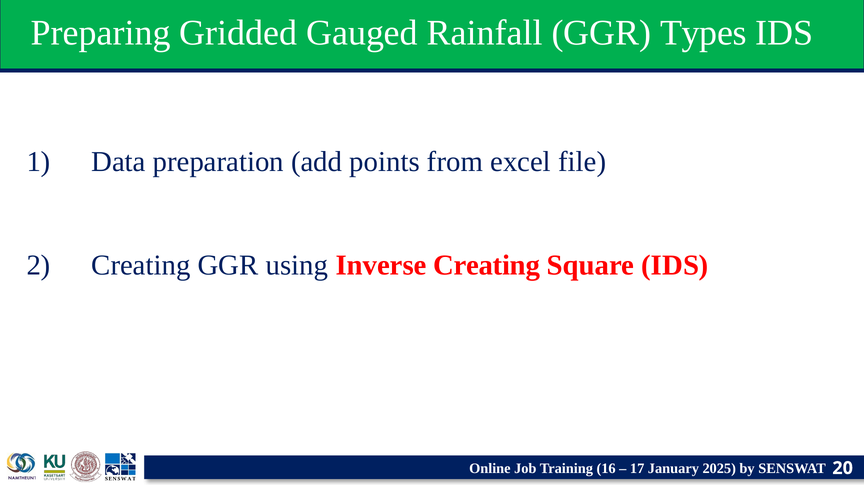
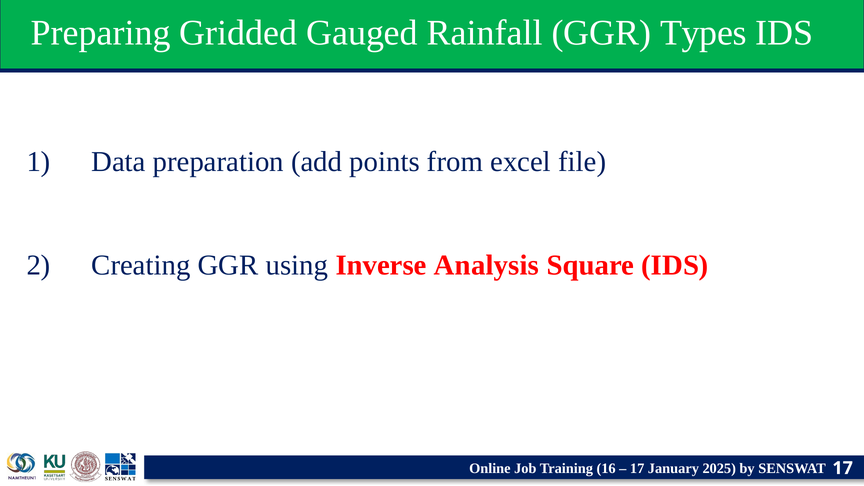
Inverse Creating: Creating -> Analysis (487, 265)
20: 20 -> 17 (843, 468)
